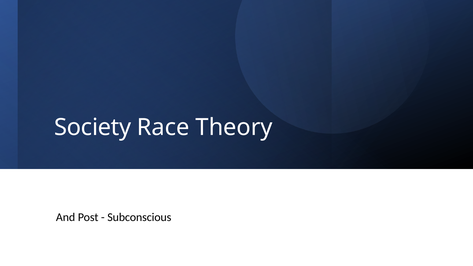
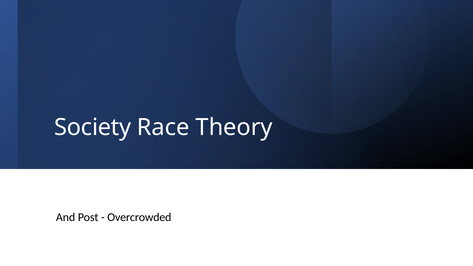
Subconscious: Subconscious -> Overcrowded (139, 217)
